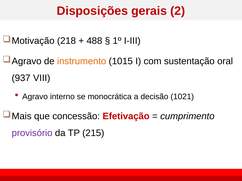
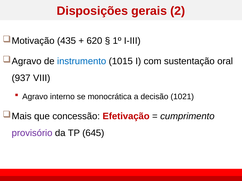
218: 218 -> 435 (66, 41)
488: 488 -> 620 (94, 41)
instrumento colour: orange -> blue (82, 61)
215: 215 -> 645 (93, 133)
